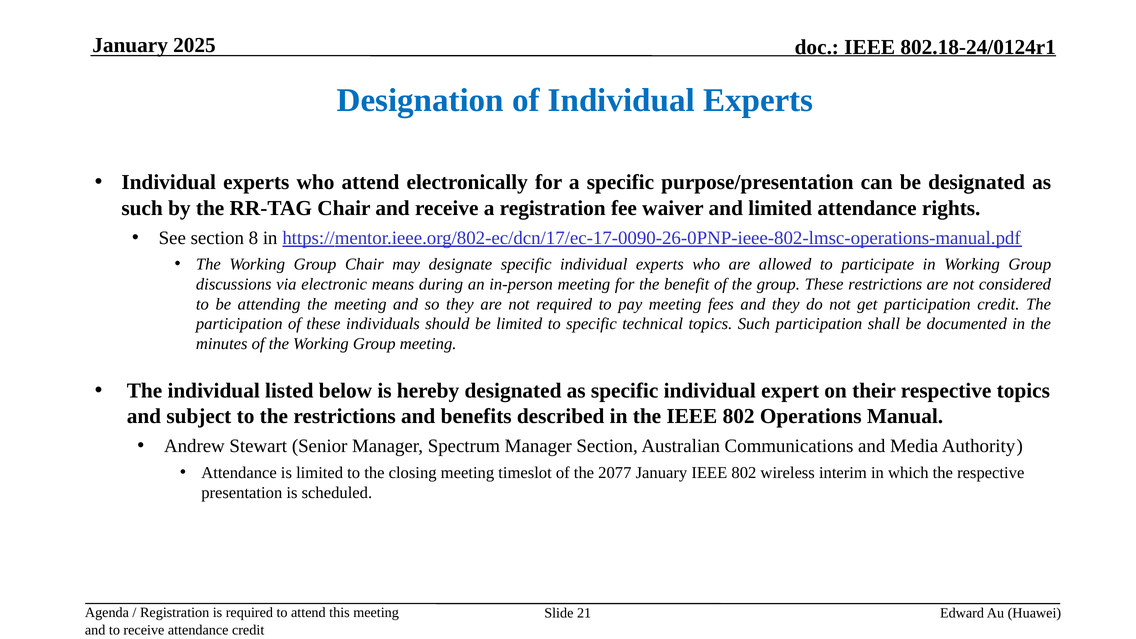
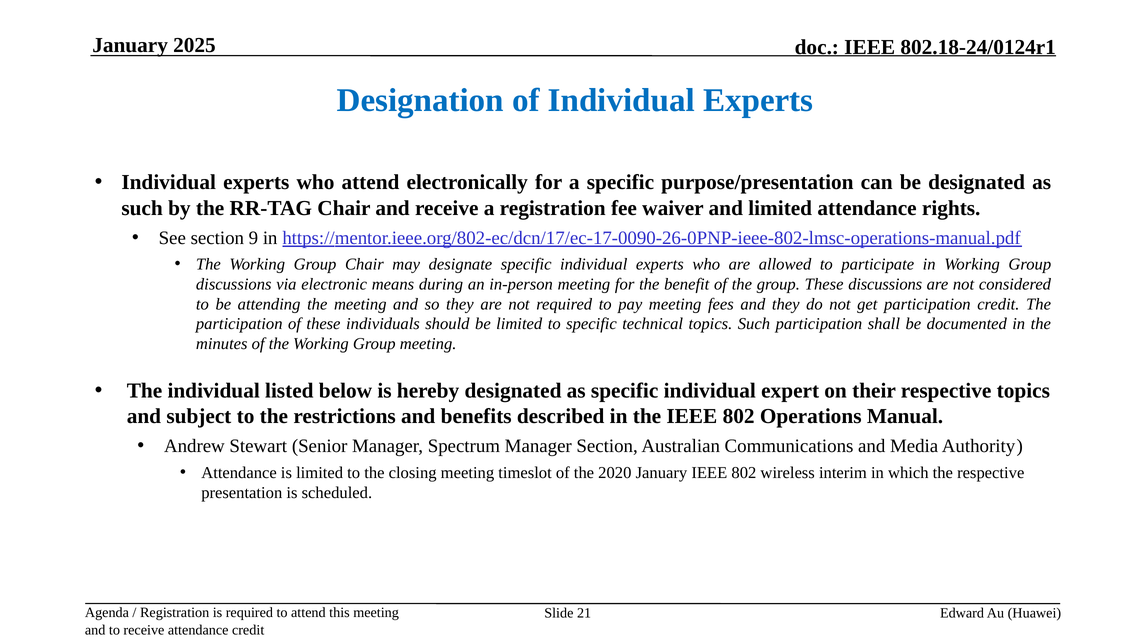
8: 8 -> 9 (253, 238)
These restrictions: restrictions -> discussions (885, 284)
2077: 2077 -> 2020 (615, 473)
